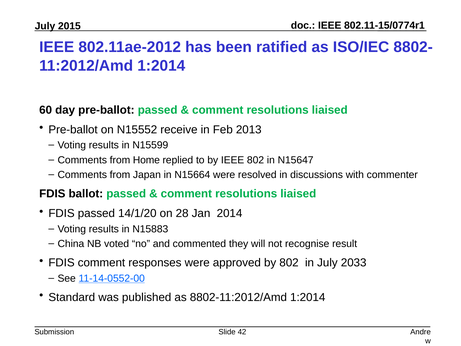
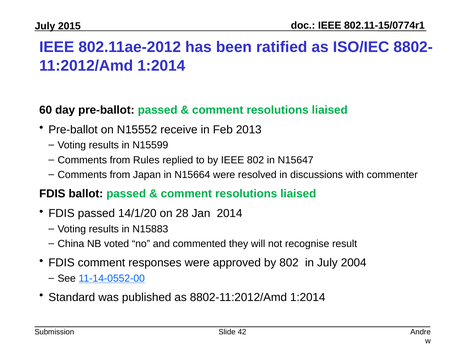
Home: Home -> Rules (146, 160)
2033: 2033 -> 2004 (354, 263)
